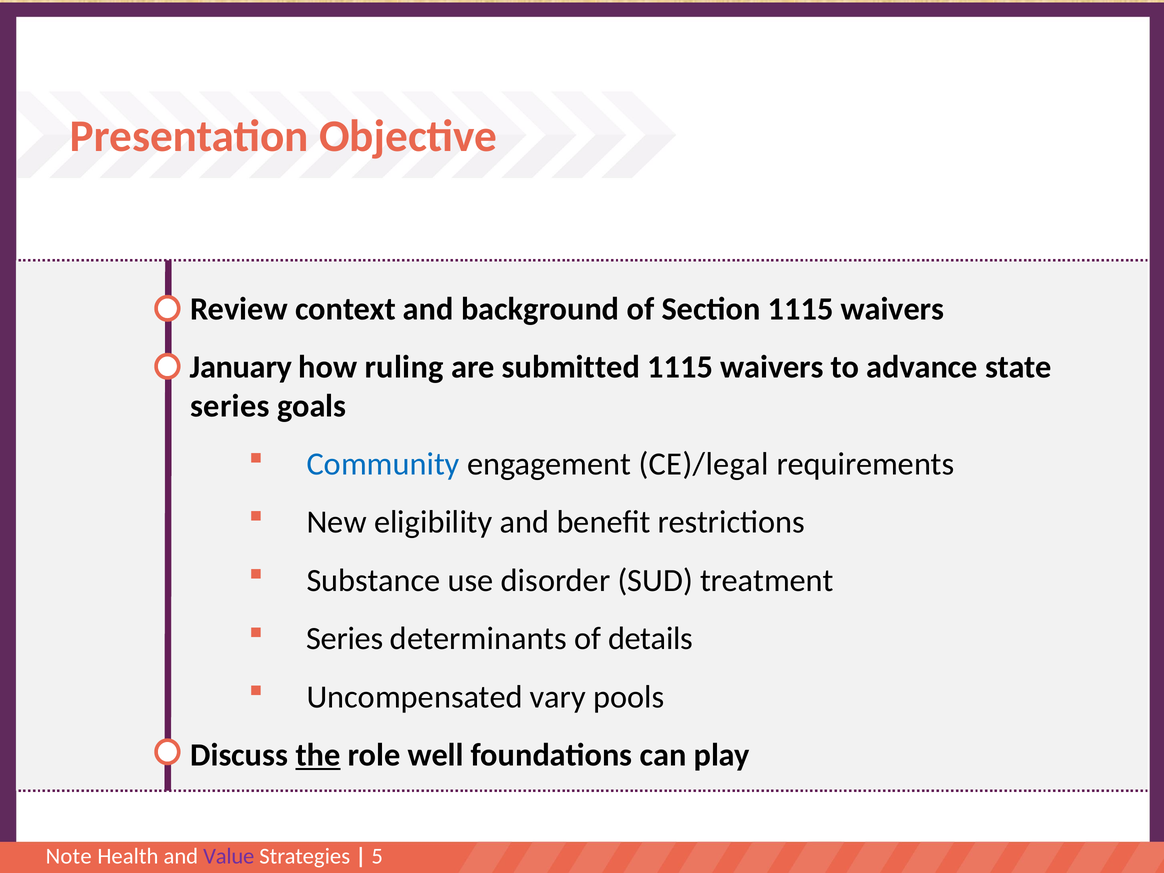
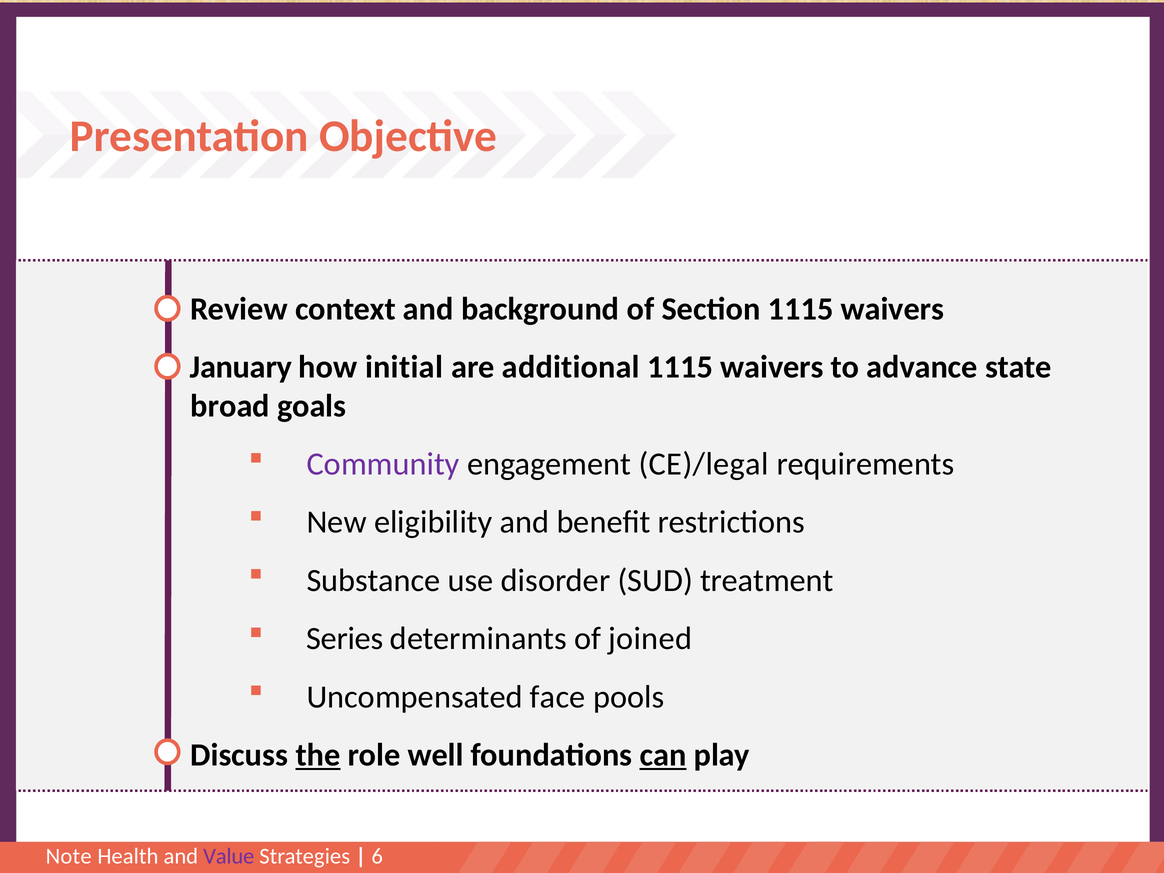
ruling: ruling -> initial (404, 367)
submitted: submitted -> additional (571, 367)
series: series -> broad (230, 406)
Community colour: blue -> purple (383, 464)
details: details -> joined (650, 639)
vary: vary -> face (558, 697)
can underline: none -> present (663, 755)
5: 5 -> 6 (377, 856)
